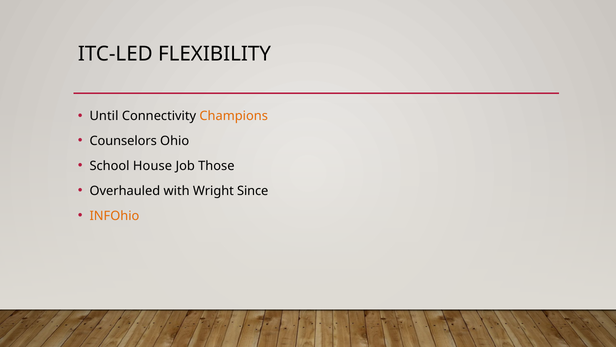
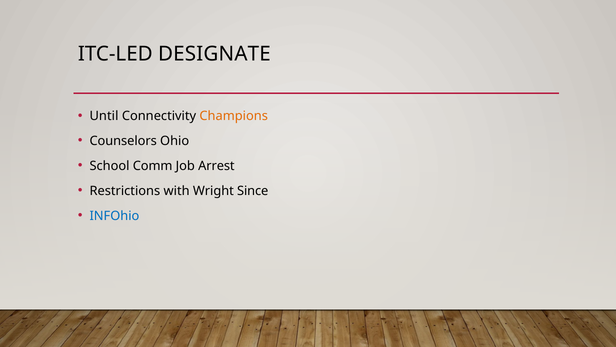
FLEXIBILITY: FLEXIBILITY -> DESIGNATE (214, 54)
House: House -> Comm (153, 166)
Those: Those -> Arrest (216, 166)
Overhauled: Overhauled -> Restrictions (125, 191)
INFOhio colour: orange -> blue (114, 216)
